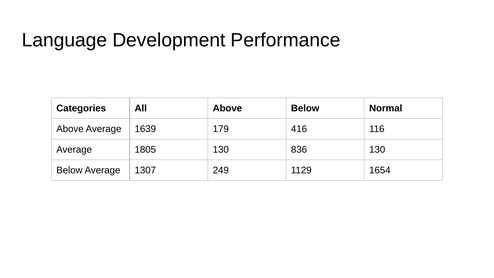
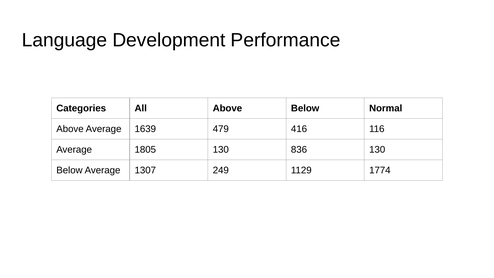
179: 179 -> 479 (221, 129)
1654: 1654 -> 1774 (380, 170)
